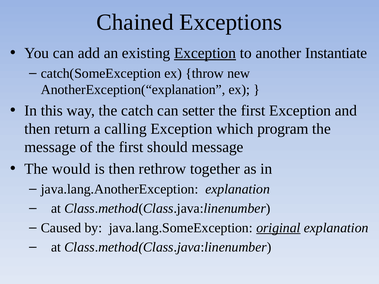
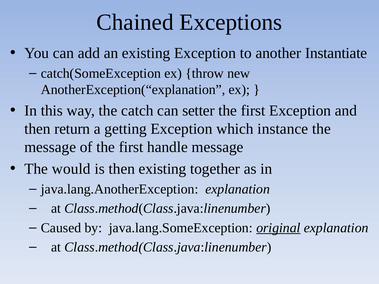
Exception underline: present -> none (205, 53)
calling: calling -> getting (126, 129)
program: program -> instance (283, 129)
should: should -> handle (168, 147)
then rethrow: rethrow -> existing (163, 169)
